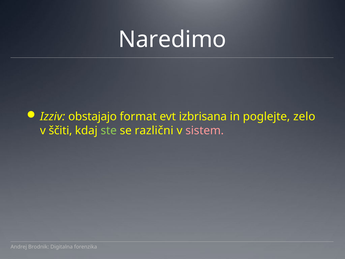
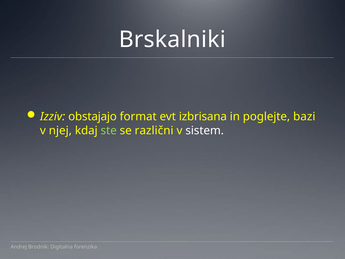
Naredimo: Naredimo -> Brskalniki (172, 40)
zelo: zelo -> bazi (304, 117)
ščiti: ščiti -> njej (60, 130)
sistem colour: pink -> white (205, 130)
